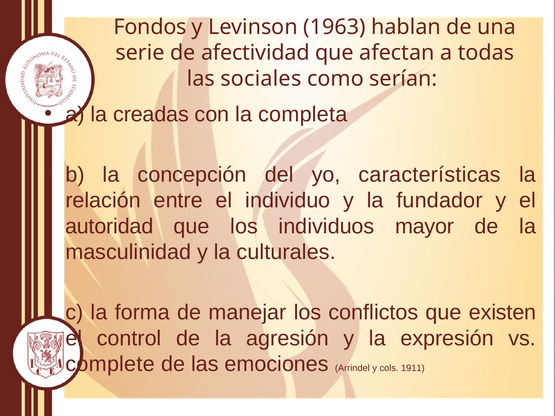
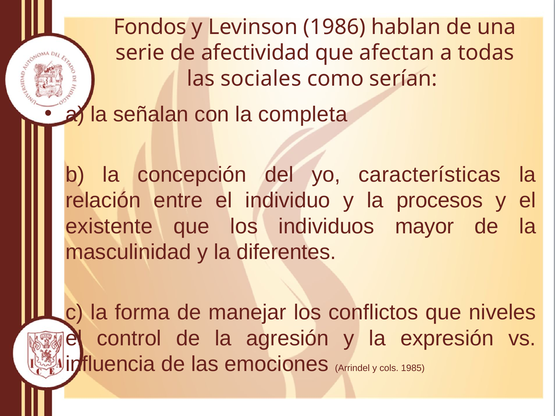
1963: 1963 -> 1986 (334, 27)
creadas: creadas -> señalan (151, 114)
fundador: fundador -> procesos (440, 201)
autoridad: autoridad -> existente (109, 226)
culturales: culturales -> diferentes (286, 252)
existen: existen -> niveles (502, 313)
complete: complete -> influencia (110, 364)
1911: 1911 -> 1985 (413, 368)
